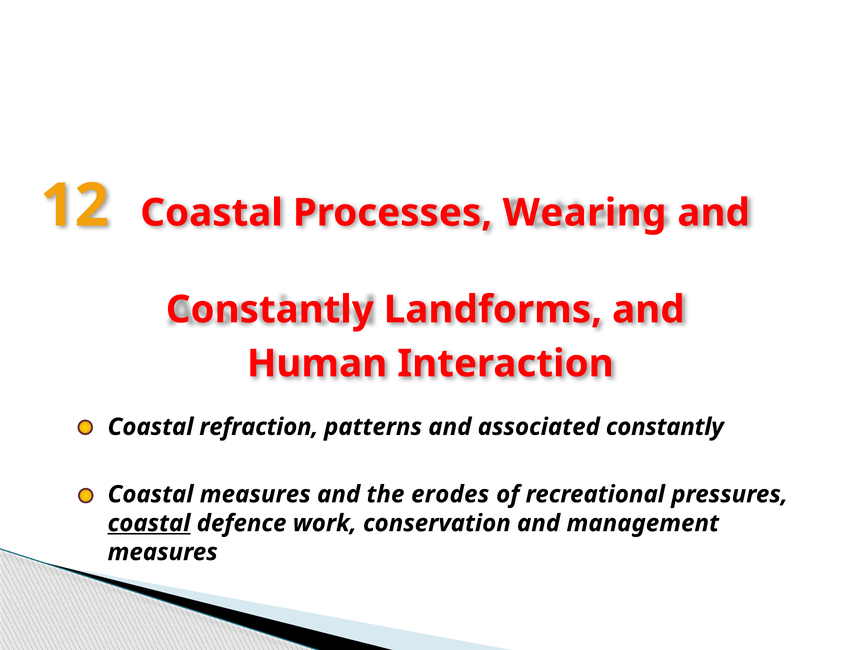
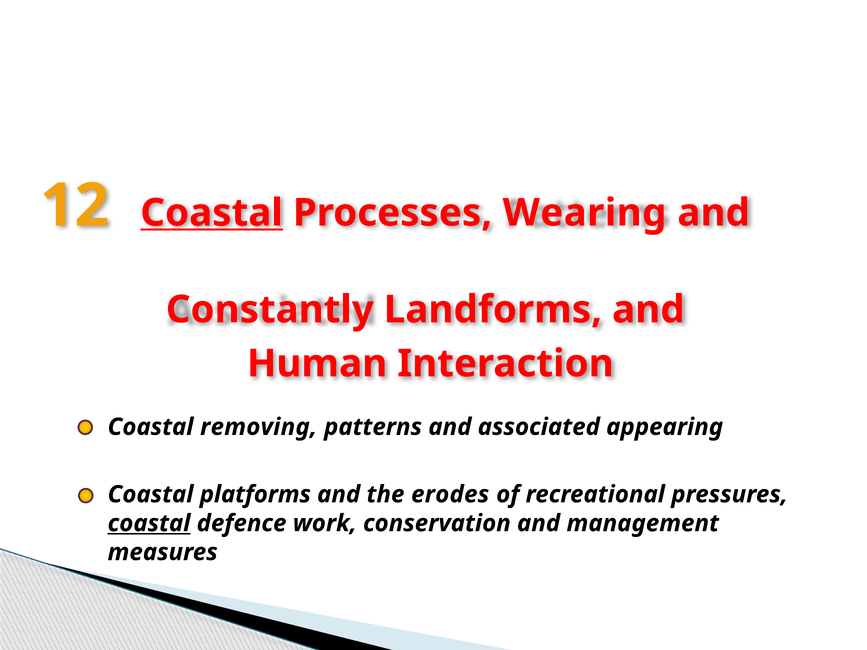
Coastal underline: none -> present (212, 213)
refraction: refraction -> removing (259, 427)
associated constantly: constantly -> appearing (665, 427)
Coastal measures: measures -> platforms (255, 495)
